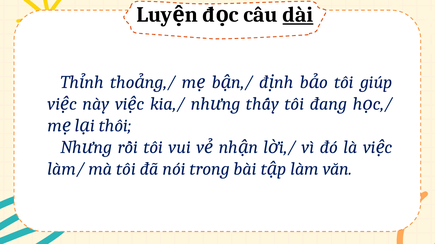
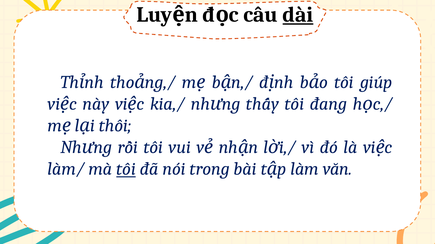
tôi underline: none -> present (126, 169)
